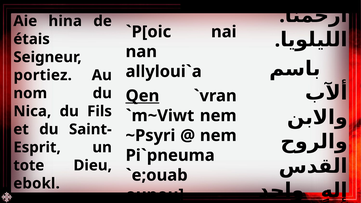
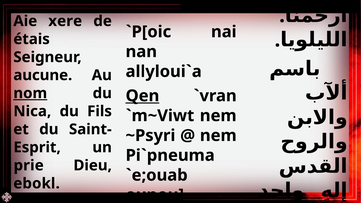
hina: hina -> xere (65, 21)
portiez: portiez -> aucune (43, 75)
nom underline: none -> present (30, 93)
tote: tote -> prie (29, 165)
